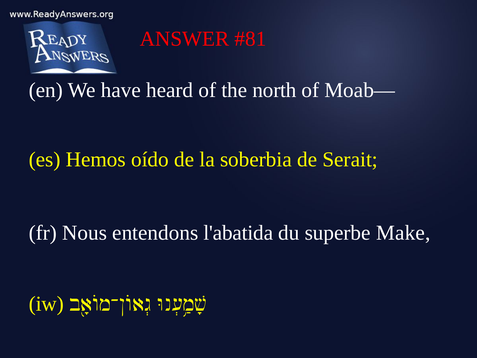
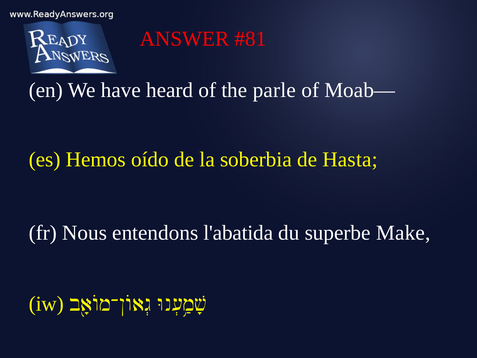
north: north -> parle (274, 90)
Serait: Serait -> Hasta (350, 159)
